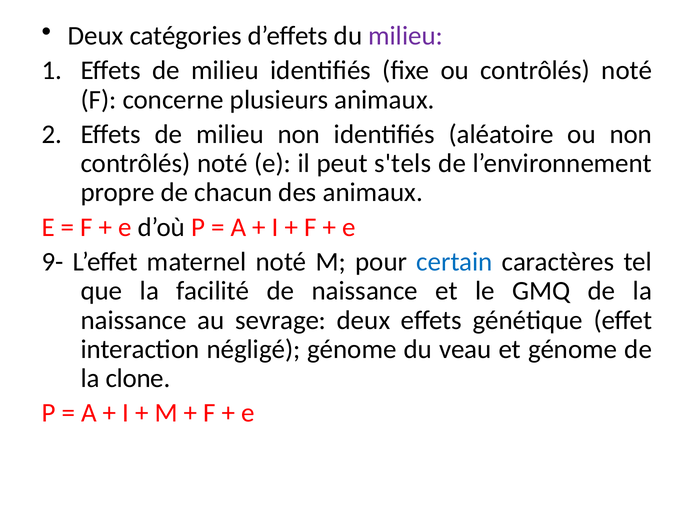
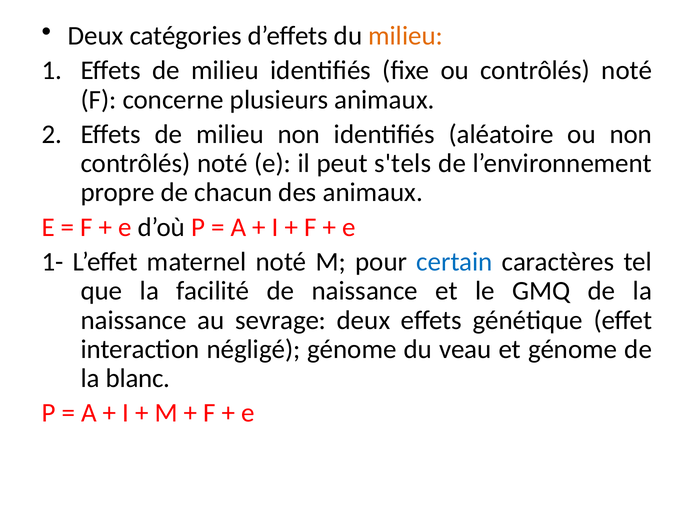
milieu colour: purple -> orange (406, 36)
9-: 9- -> 1- (53, 262)
clone: clone -> blanc (138, 379)
